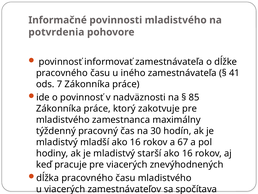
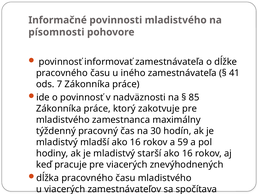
potvrdenia: potvrdenia -> písomnosti (56, 32)
67: 67 -> 59 (183, 142)
